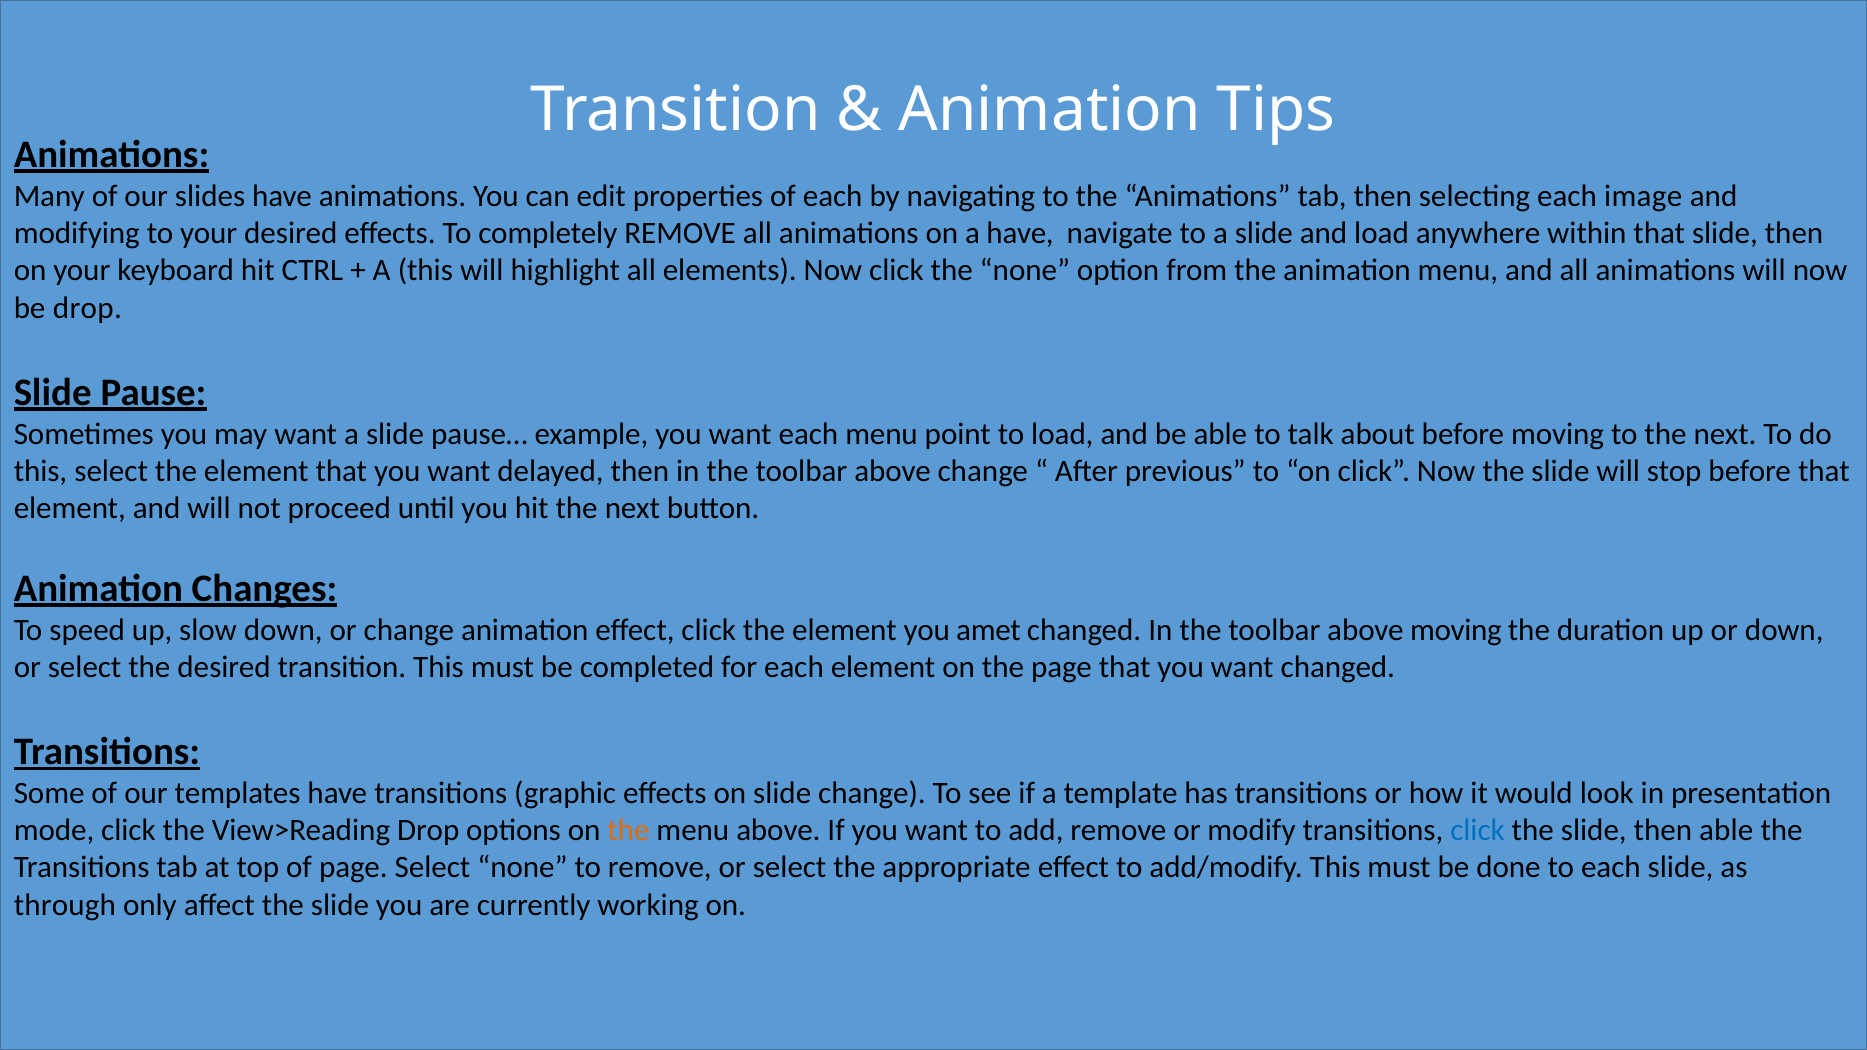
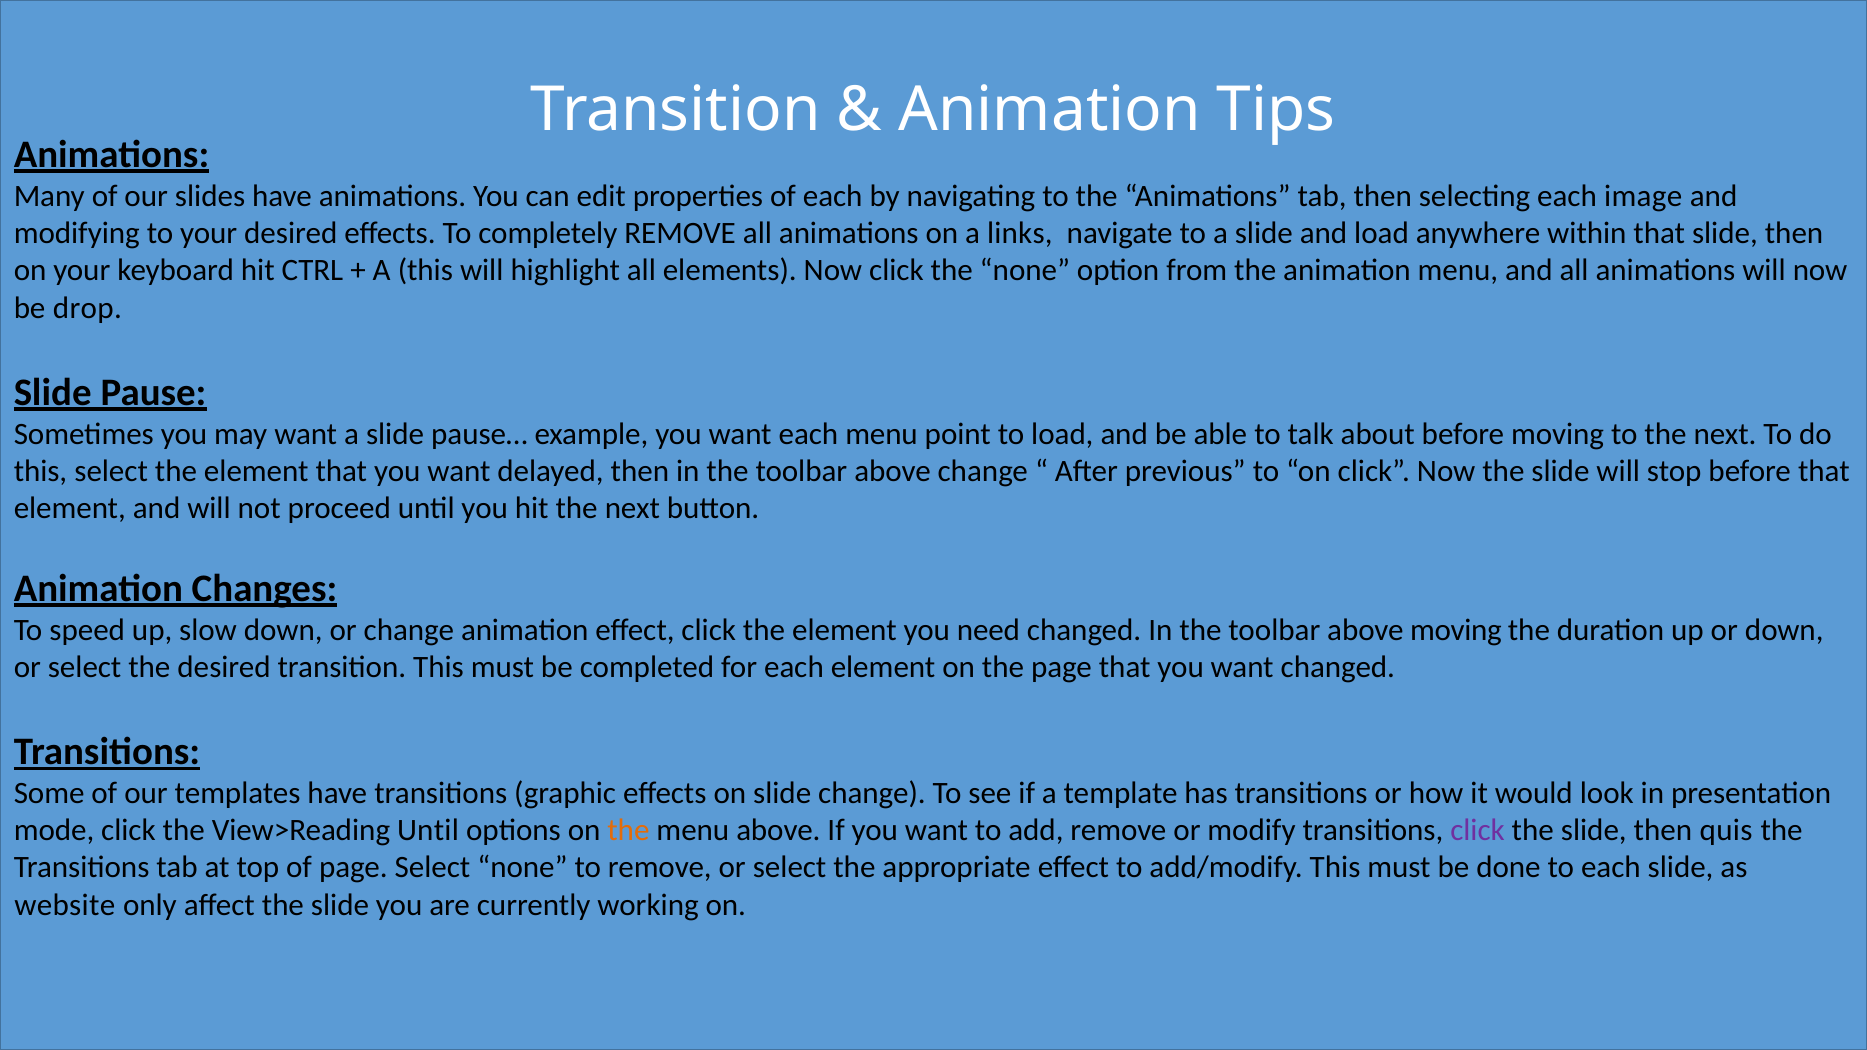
a have: have -> links (1020, 233)
amet: amet -> need (988, 630)
View>Reading Drop: Drop -> Until (428, 831)
click colour: blue -> purple (1478, 831)
then able: able -> quis (1726, 831)
through: through -> website (65, 905)
